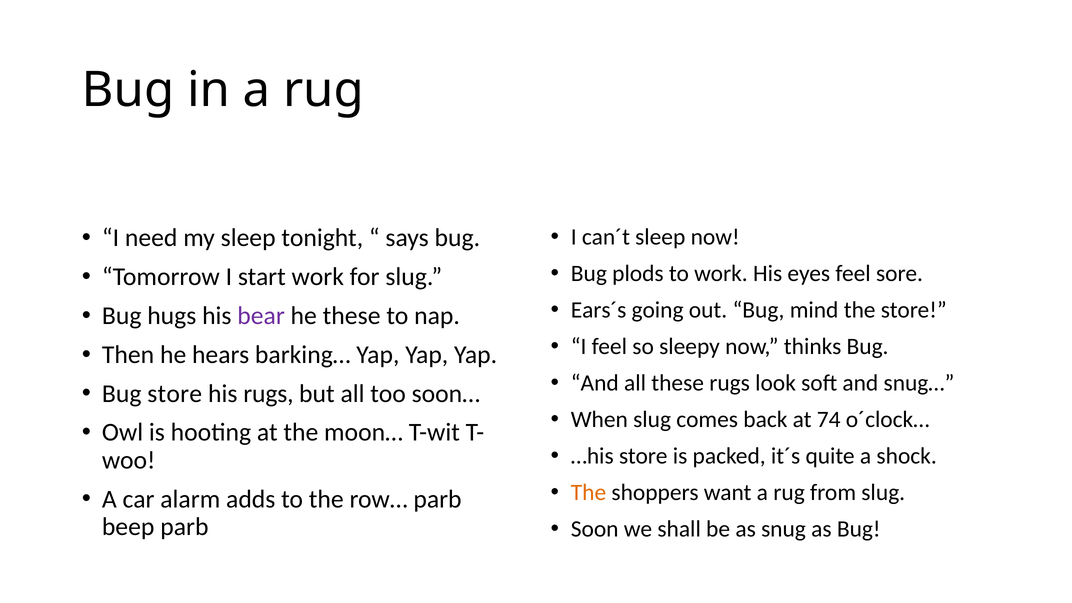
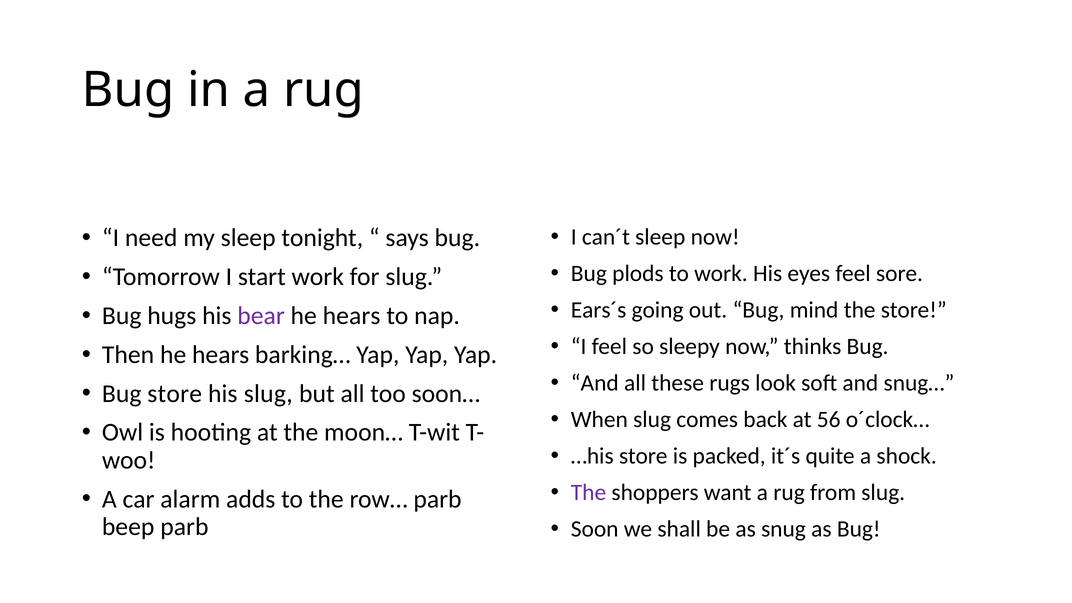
these: these -> hears (352, 316)
his rugs: rugs -> slug (268, 394)
74: 74 -> 56 (829, 419)
The colour: orange -> purple (589, 492)
